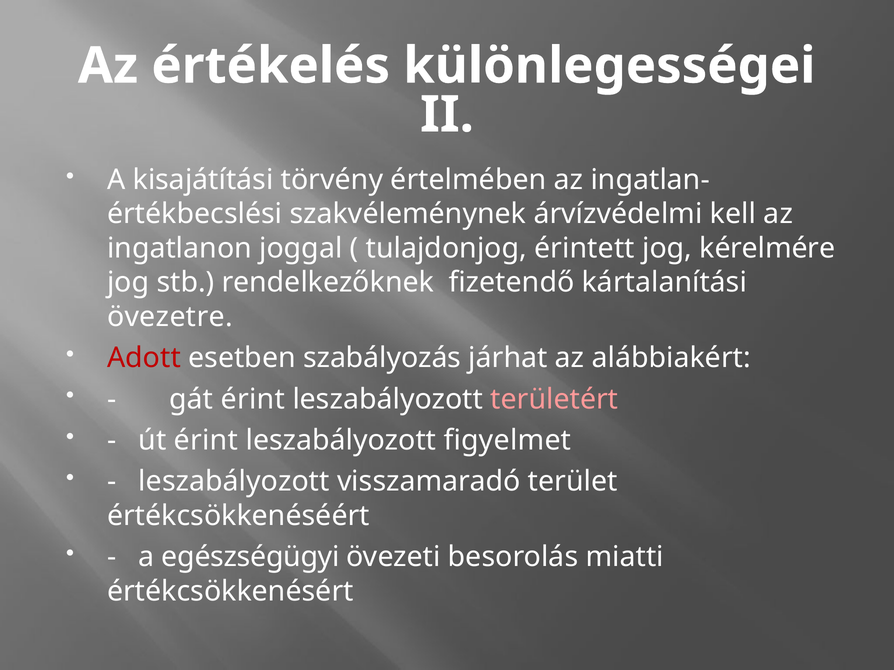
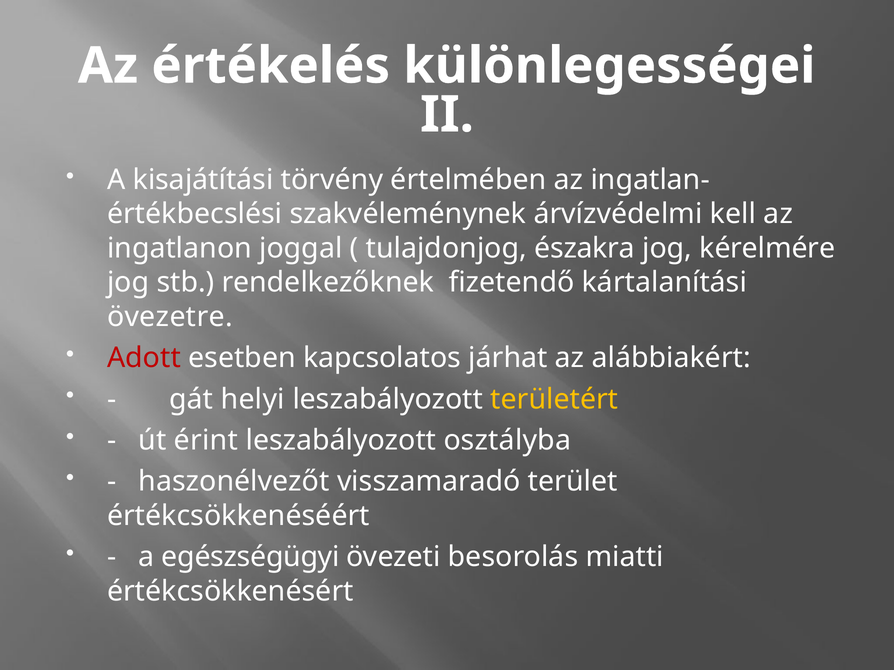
érintett: érintett -> északra (585, 248)
szabályozás: szabályozás -> kapcsolatos (382, 358)
gát érint: érint -> helyi (253, 399)
területért colour: pink -> yellow (554, 399)
figyelmet: figyelmet -> osztályba (507, 441)
leszabályozott: leszabályozott -> haszonélvezőt (234, 482)
